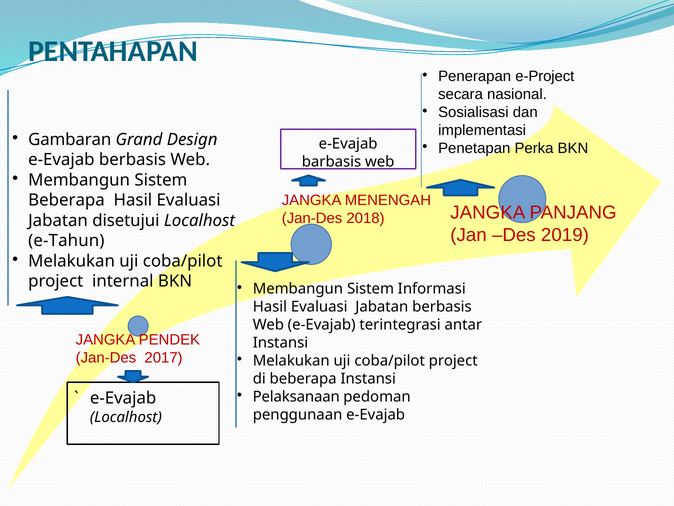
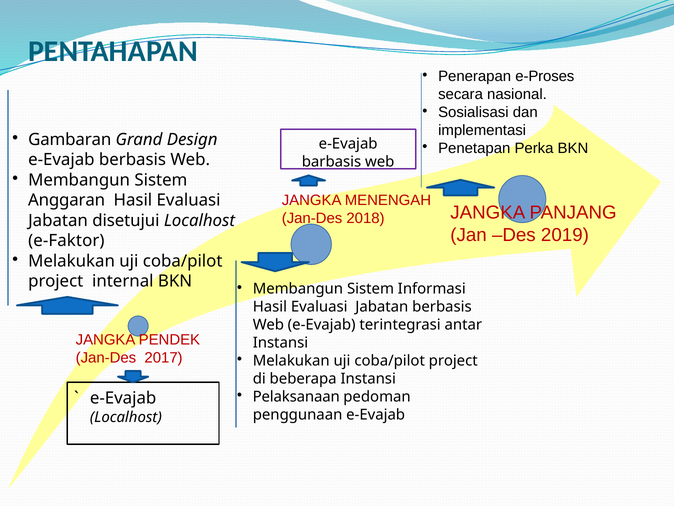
e-Project: e-Project -> e-Proses (545, 76)
Beberapa: Beberapa -> Anggaran (67, 200)
e-Tahun: e-Tahun -> e-Faktor (66, 241)
